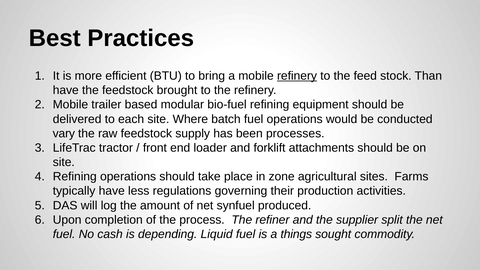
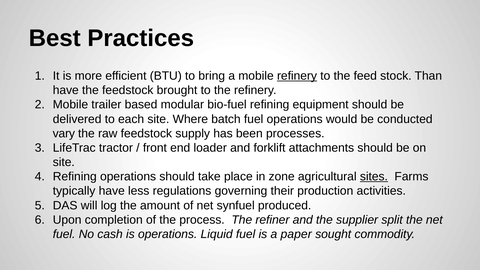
sites underline: none -> present (374, 177)
is depending: depending -> operations (168, 234)
things: things -> paper (296, 234)
